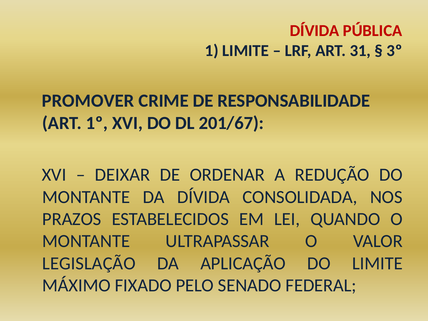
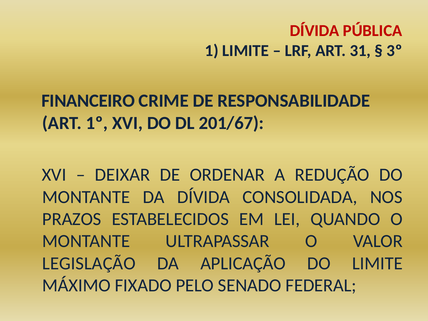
PROMOVER: PROMOVER -> FINANCEIRO (88, 101)
